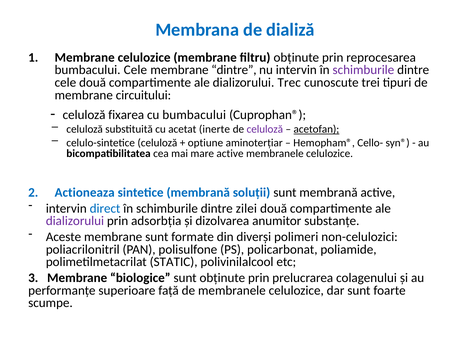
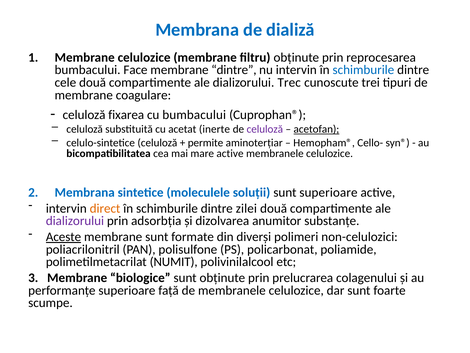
bumbacului Cele: Cele -> Face (135, 70)
schimburile colour: purple -> blue (363, 70)
circuitului: circuitului -> coagulare (143, 95)
optiune: optiune -> permite (206, 143)
Actioneaza: Actioneaza -> Membrana (85, 192)
sintetice membrană: membrană -> moleculele (198, 192)
sunt membrană: membrană -> superioare (328, 192)
direct colour: blue -> orange (105, 208)
Aceste underline: none -> present (63, 236)
STATIC: STATIC -> NUMIT (174, 262)
